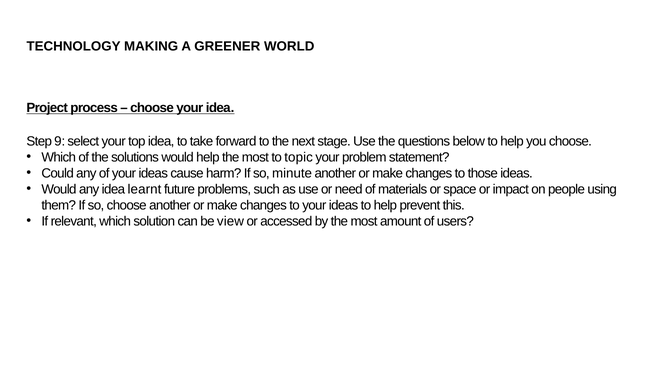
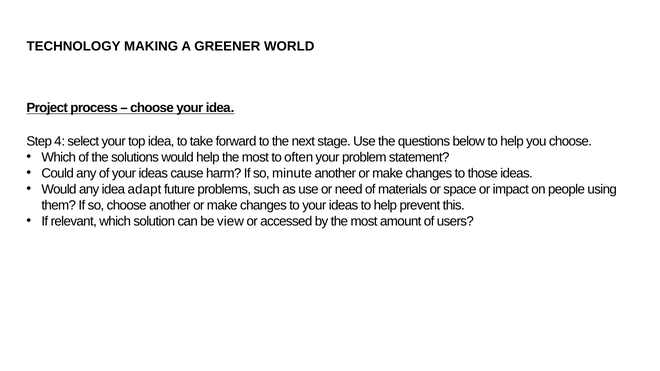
9: 9 -> 4 (60, 141)
topic: topic -> often (299, 157)
learnt: learnt -> adapt (144, 189)
